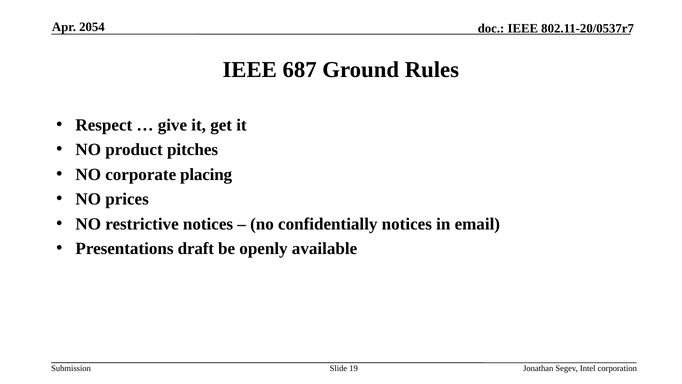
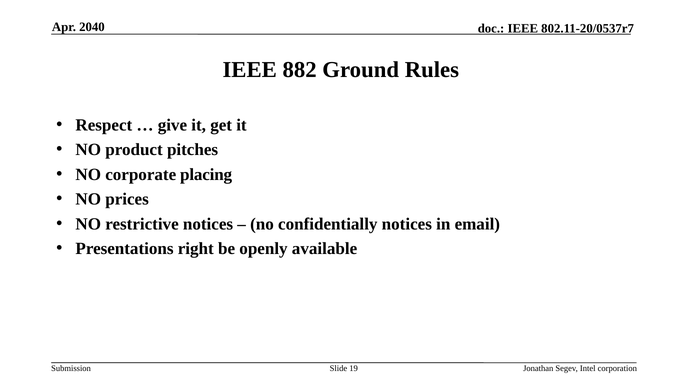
2054: 2054 -> 2040 (92, 27)
687: 687 -> 882 (300, 70)
draft: draft -> right (196, 248)
